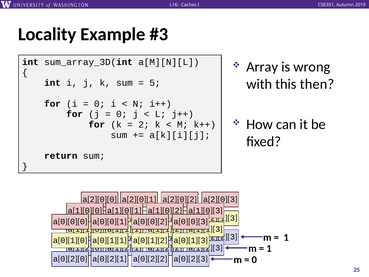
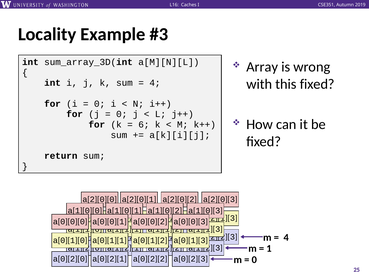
this then: then -> fixed (317, 84)
5: 5 -> 4 (155, 83)
2: 2 -> 6 (144, 124)
1: 1 -> 4 (286, 237)
